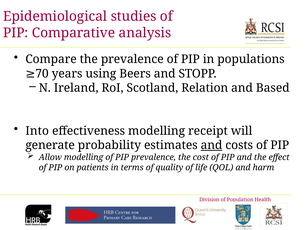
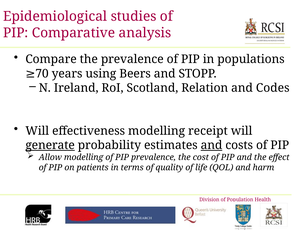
Based: Based -> Codes (273, 88)
Into: Into -> Will (37, 131)
generate underline: none -> present (50, 145)
